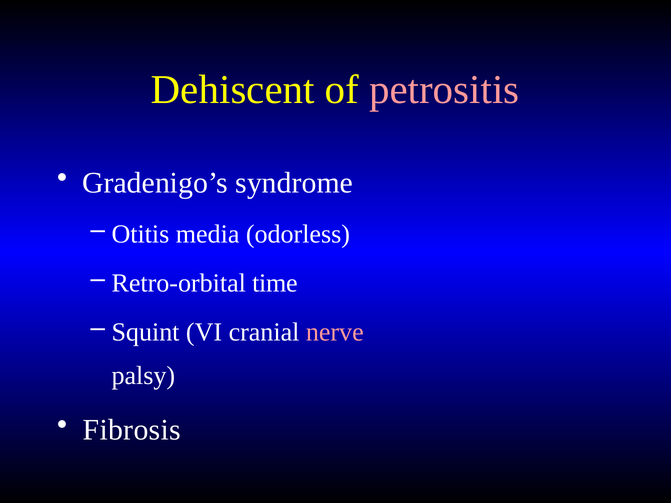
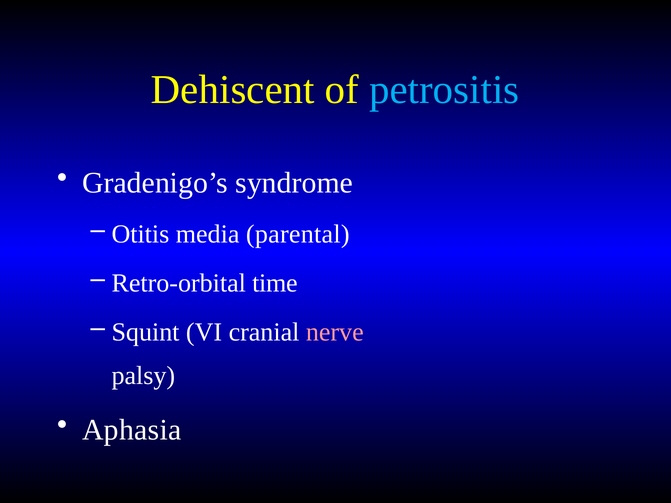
petrositis colour: pink -> light blue (444, 90)
odorless: odorless -> parental (298, 234)
Fibrosis: Fibrosis -> Aphasia (132, 430)
